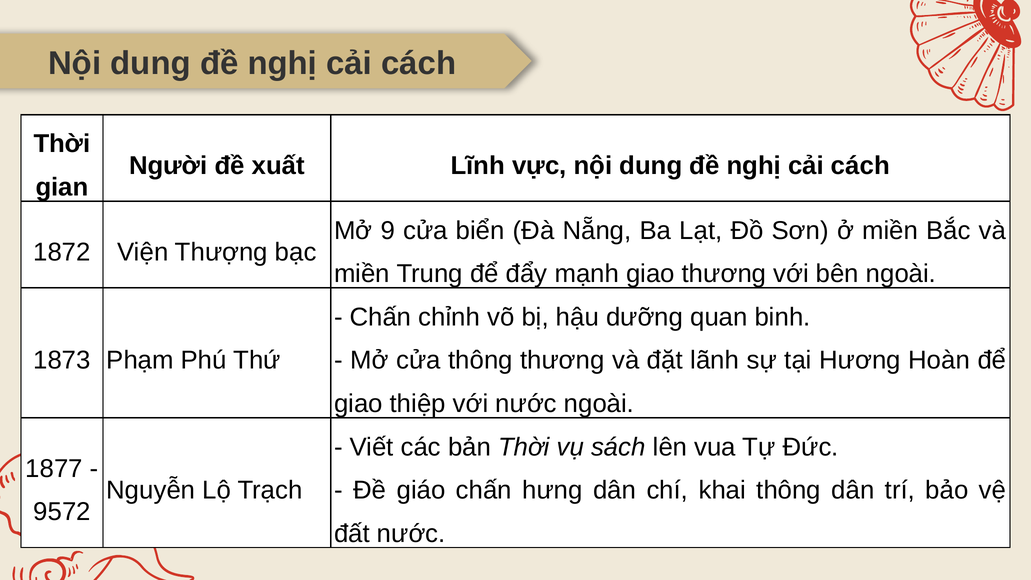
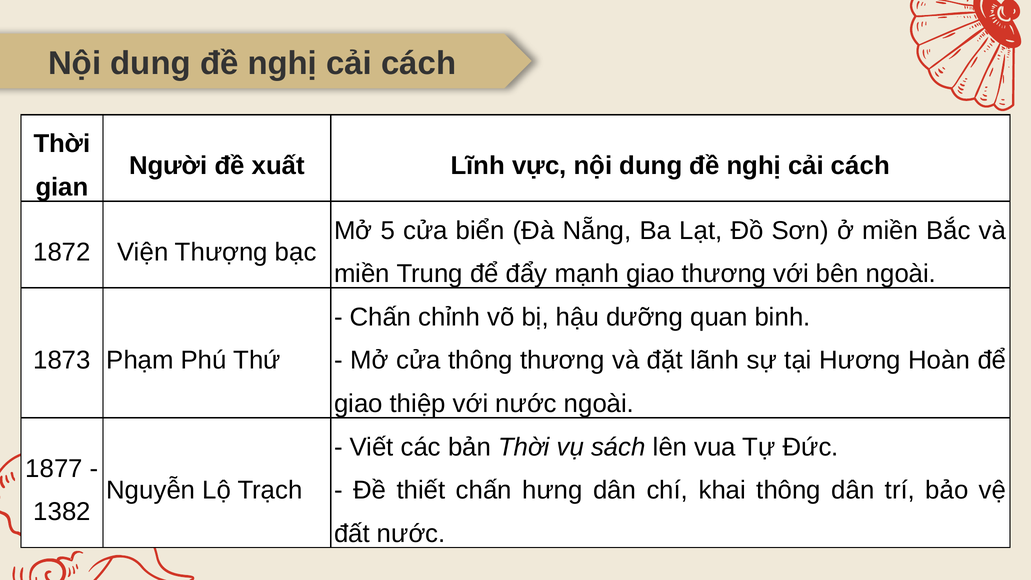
9: 9 -> 5 (388, 231)
giáo: giáo -> thiết (421, 490)
9572: 9572 -> 1382 (62, 512)
